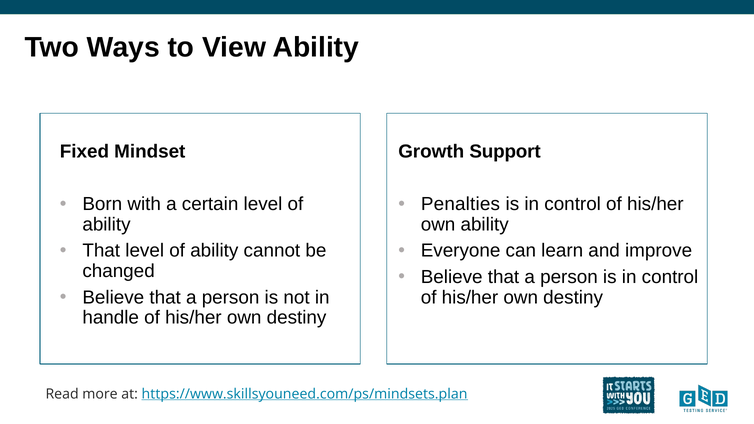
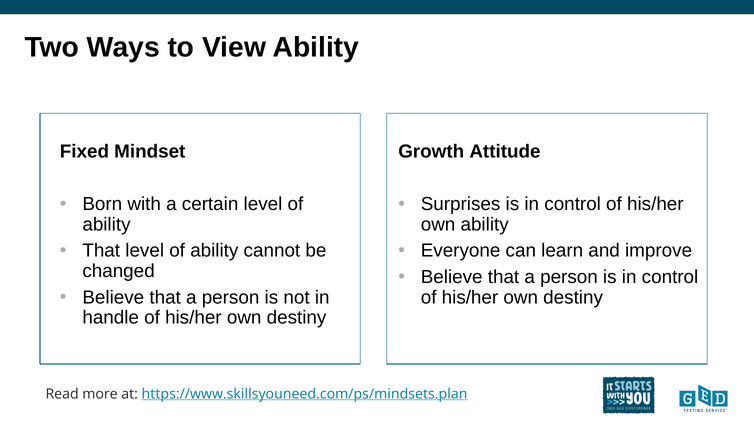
Support: Support -> Attitude (505, 152)
Penalties: Penalties -> Surprises (461, 204)
